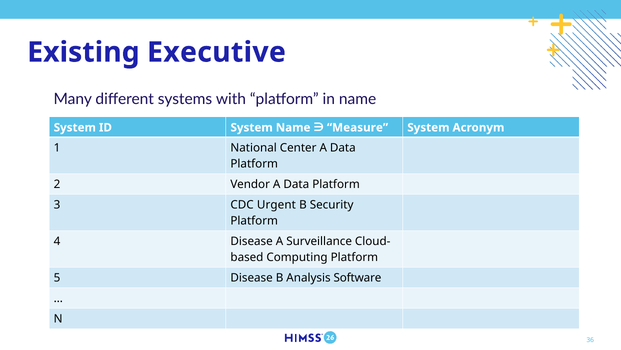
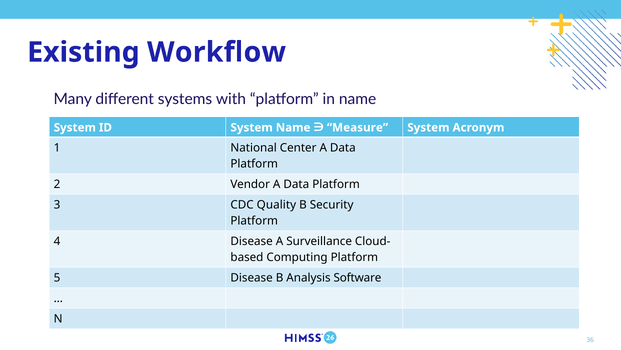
Executive: Executive -> Workflow (216, 52)
Urgent: Urgent -> Quality (276, 205)
